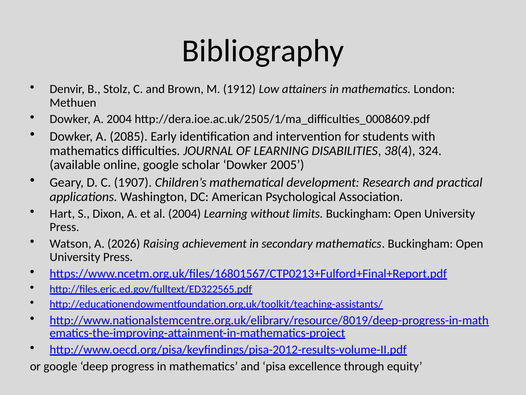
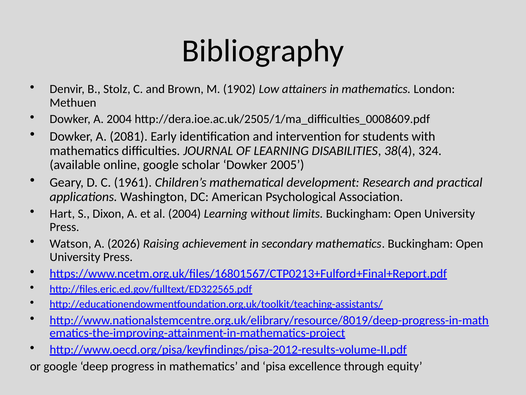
1912: 1912 -> 1902 (239, 89)
2085: 2085 -> 2081 (129, 136)
1907: 1907 -> 1961 (133, 182)
